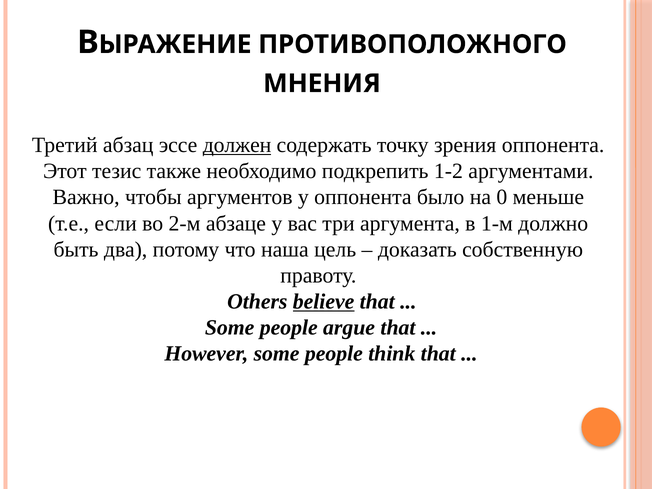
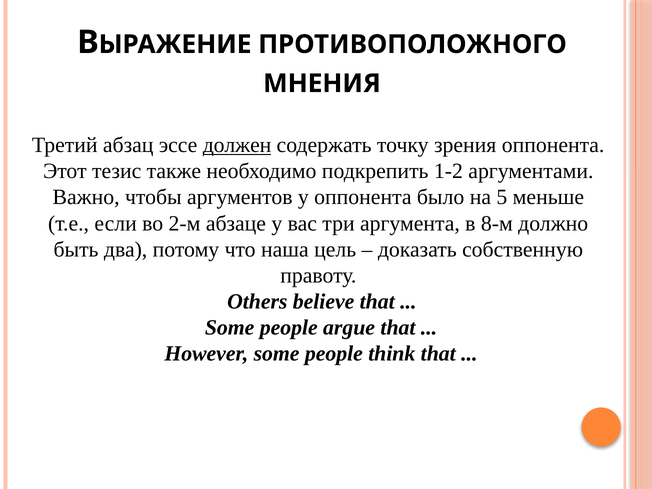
0: 0 -> 5 (502, 197)
1-м: 1-м -> 8-м (497, 223)
believe underline: present -> none (324, 302)
